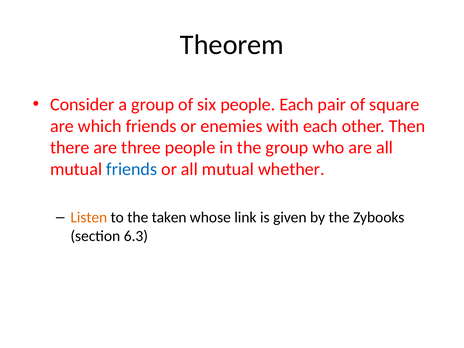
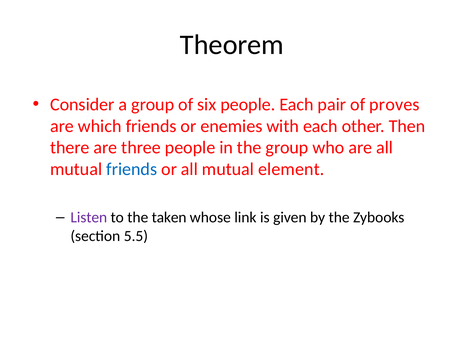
square: square -> proves (394, 104)
whether: whether -> element (291, 169)
Listen colour: orange -> purple (89, 218)
6.3: 6.3 -> 5.5 (136, 236)
